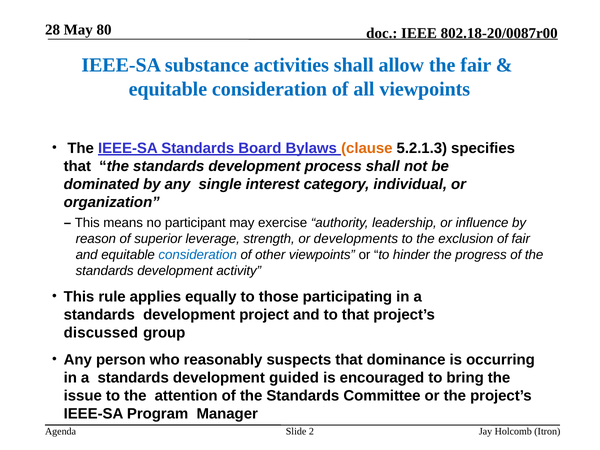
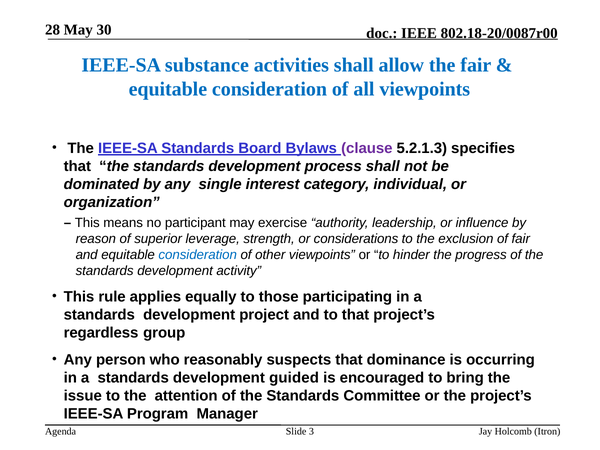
80: 80 -> 30 (104, 30)
clause colour: orange -> purple (367, 148)
developments: developments -> considerations (356, 239)
discussed: discussed -> regardless (101, 333)
2: 2 -> 3 (311, 432)
